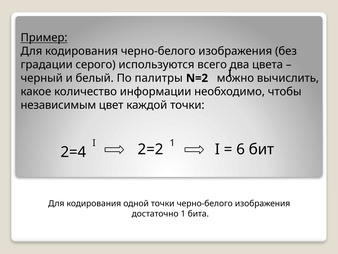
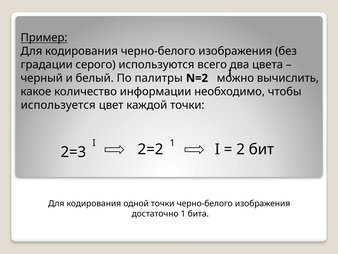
независимым: независимым -> используется (58, 105)
6: 6 -> 2 (241, 149)
2=4: 2=4 -> 2=3 (73, 152)
